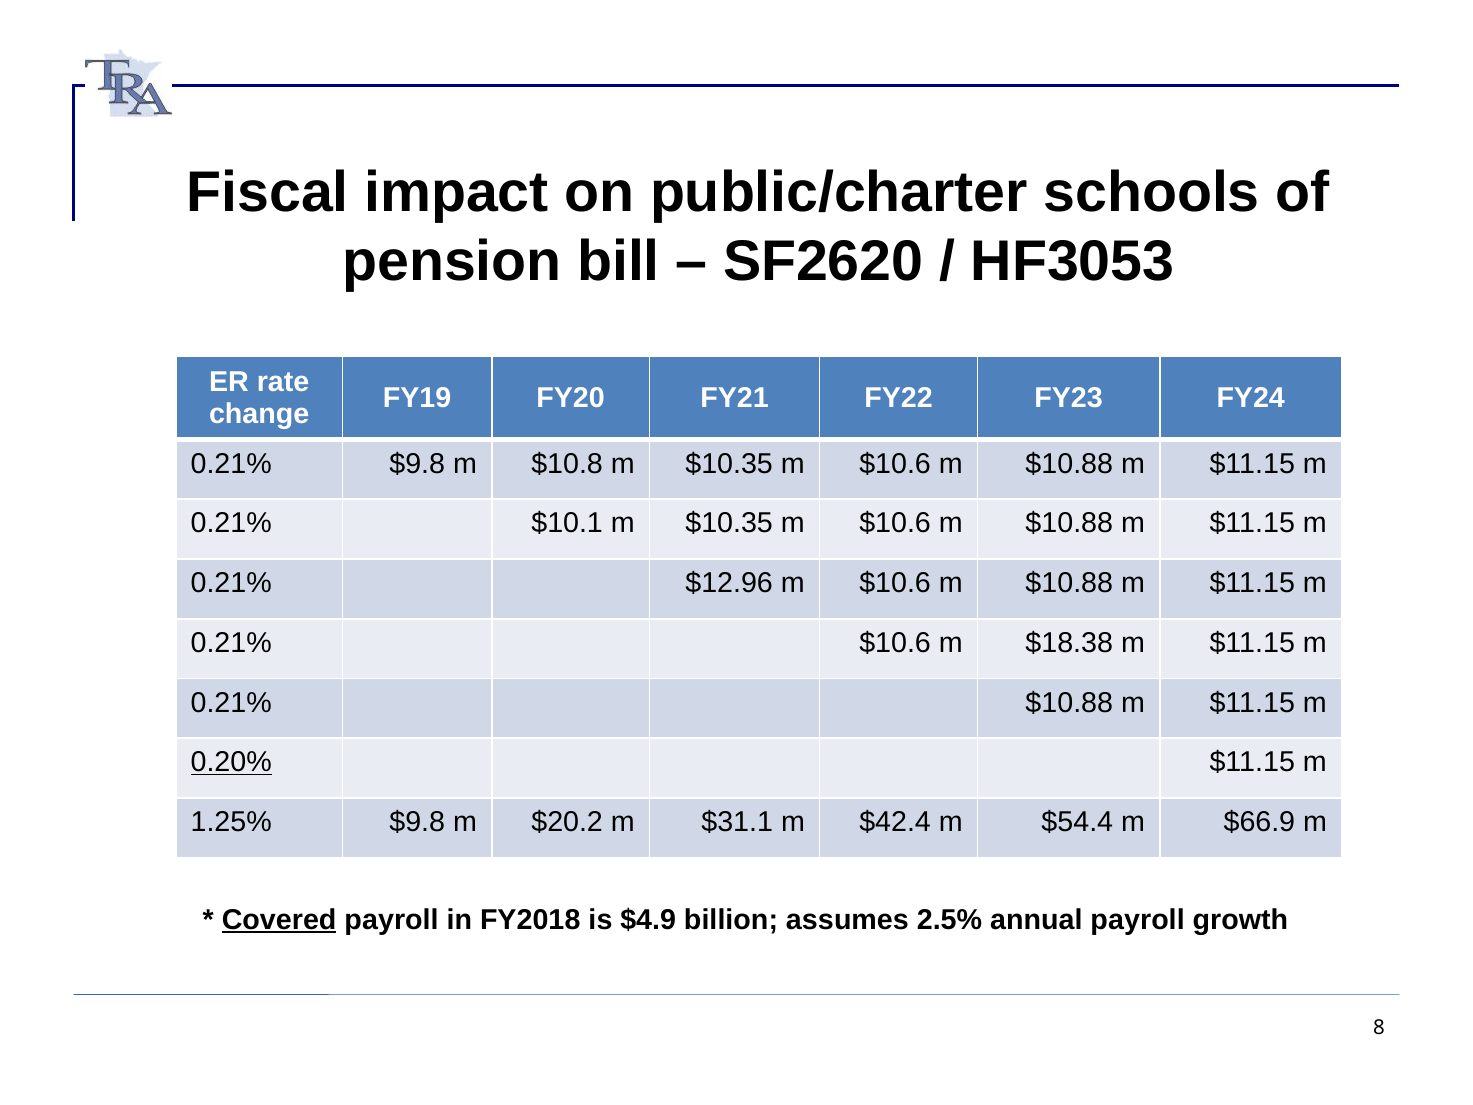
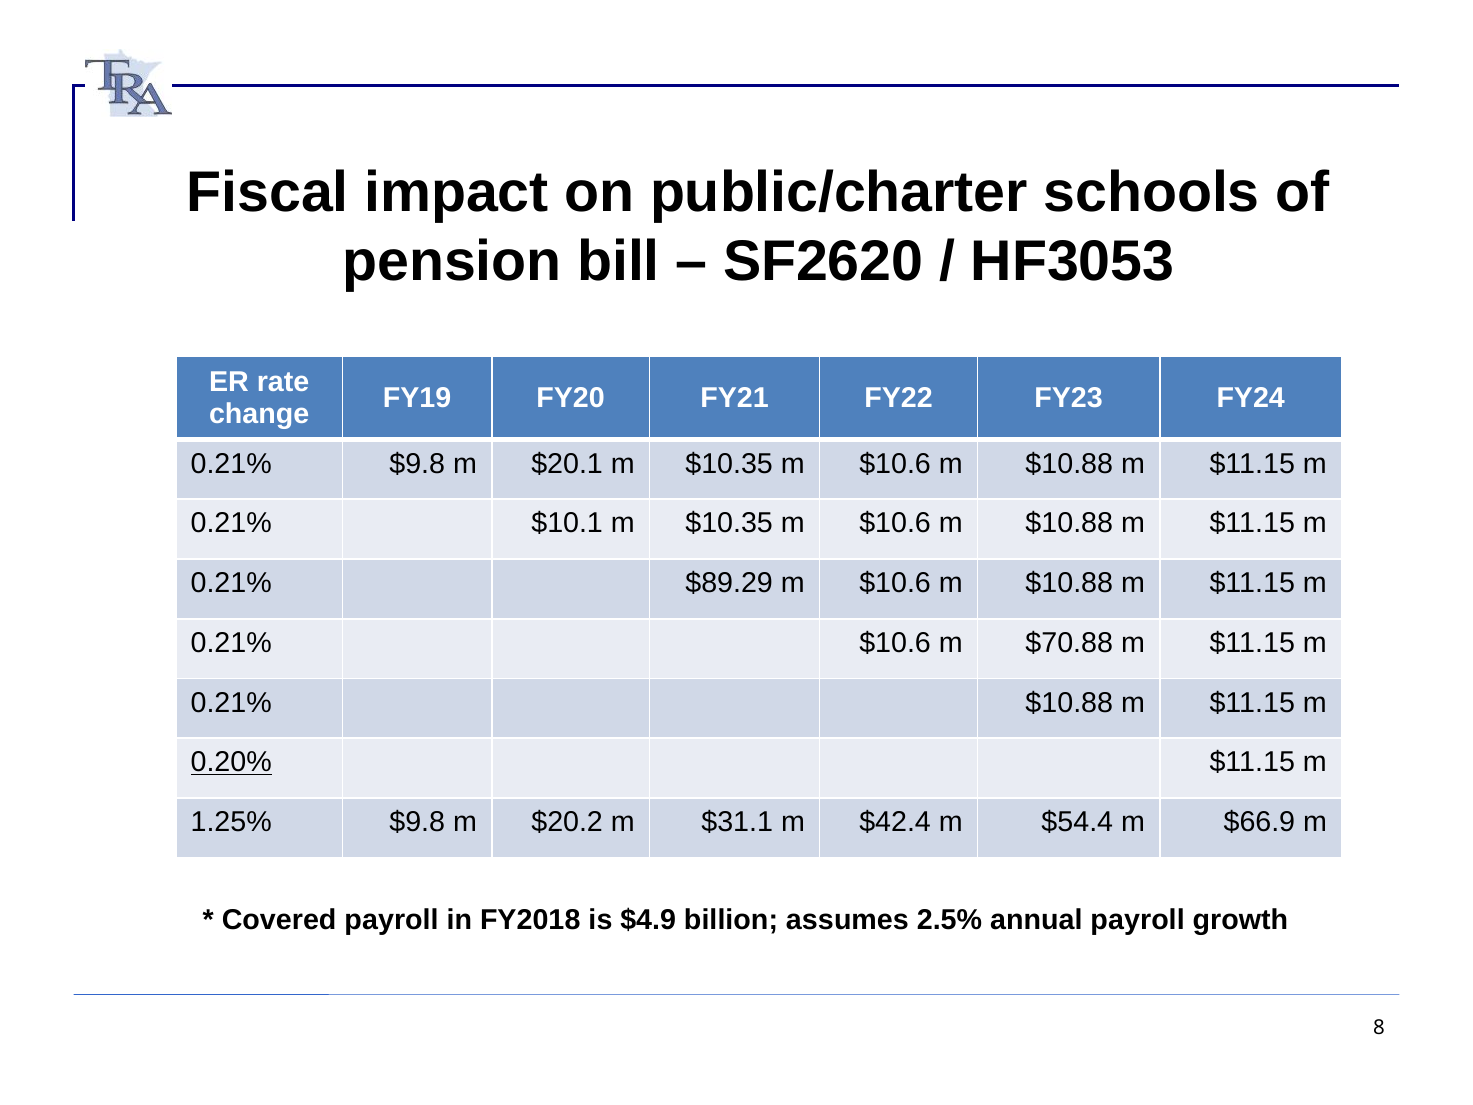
$10.8: $10.8 -> $20.1 (567, 463)
$12.96: $12.96 -> $89.29 (729, 583)
$18.38: $18.38 -> $70.88 (1069, 643)
Covered underline: present -> none (279, 920)
